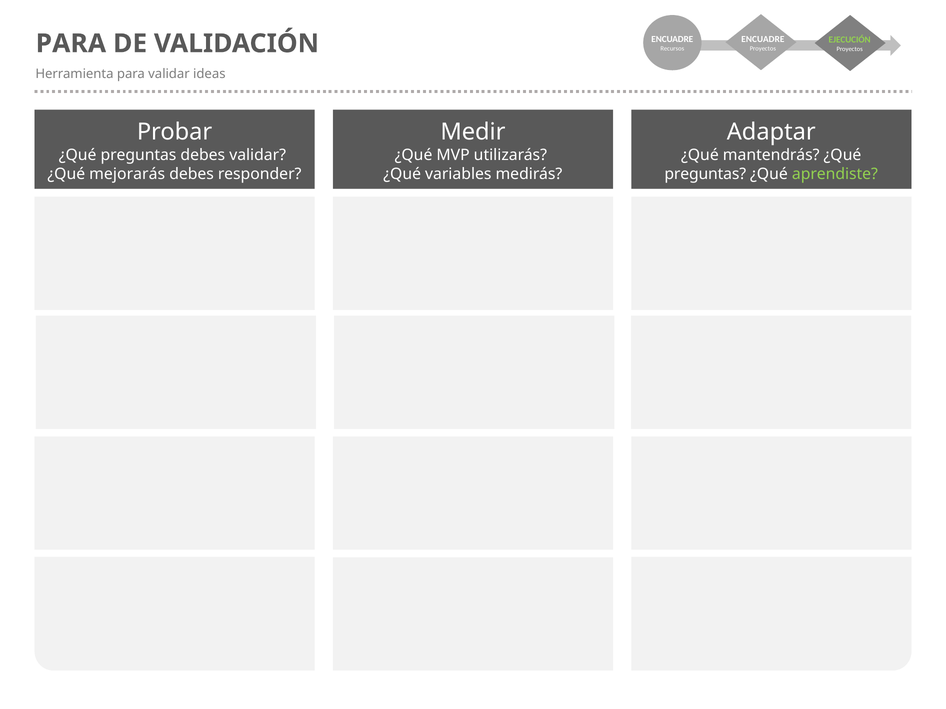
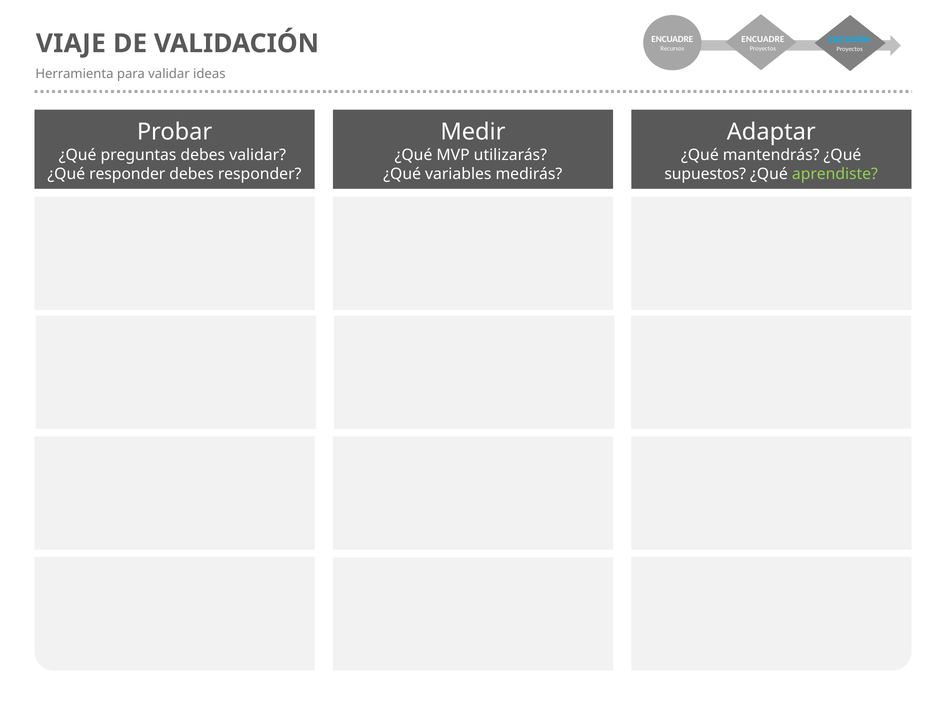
EJECUCIÓN colour: light green -> light blue (850, 40)
PARA: PARA -> VIAJE (71, 44)
¿Qué mejorarás: mejorarás -> responder (127, 174)
preguntas: preguntas -> supuestos (705, 174)
